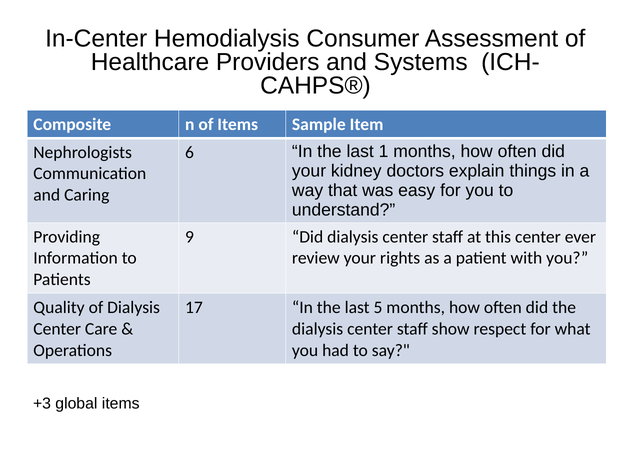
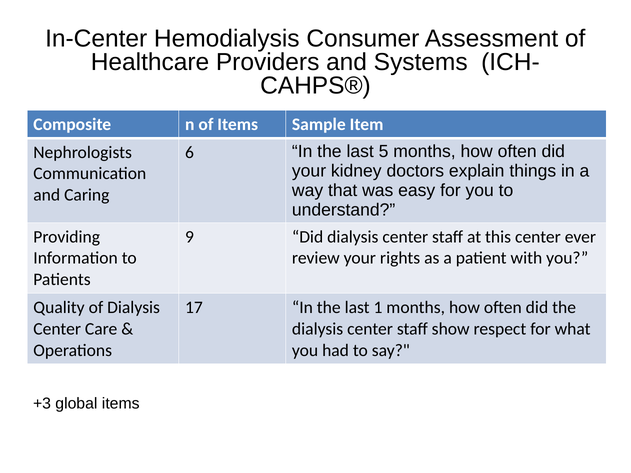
1: 1 -> 5 (384, 151)
5: 5 -> 1 (378, 308)
